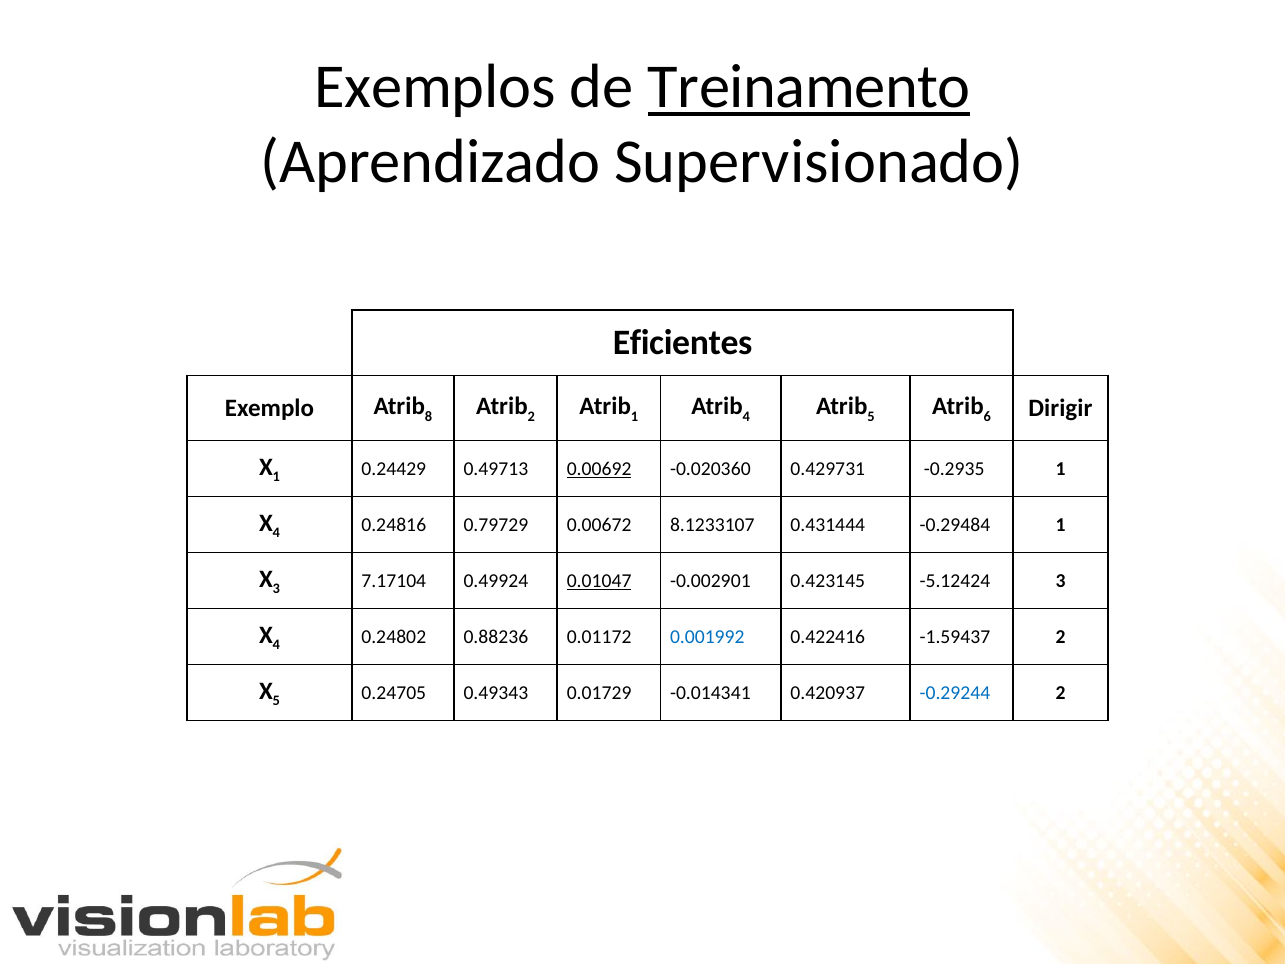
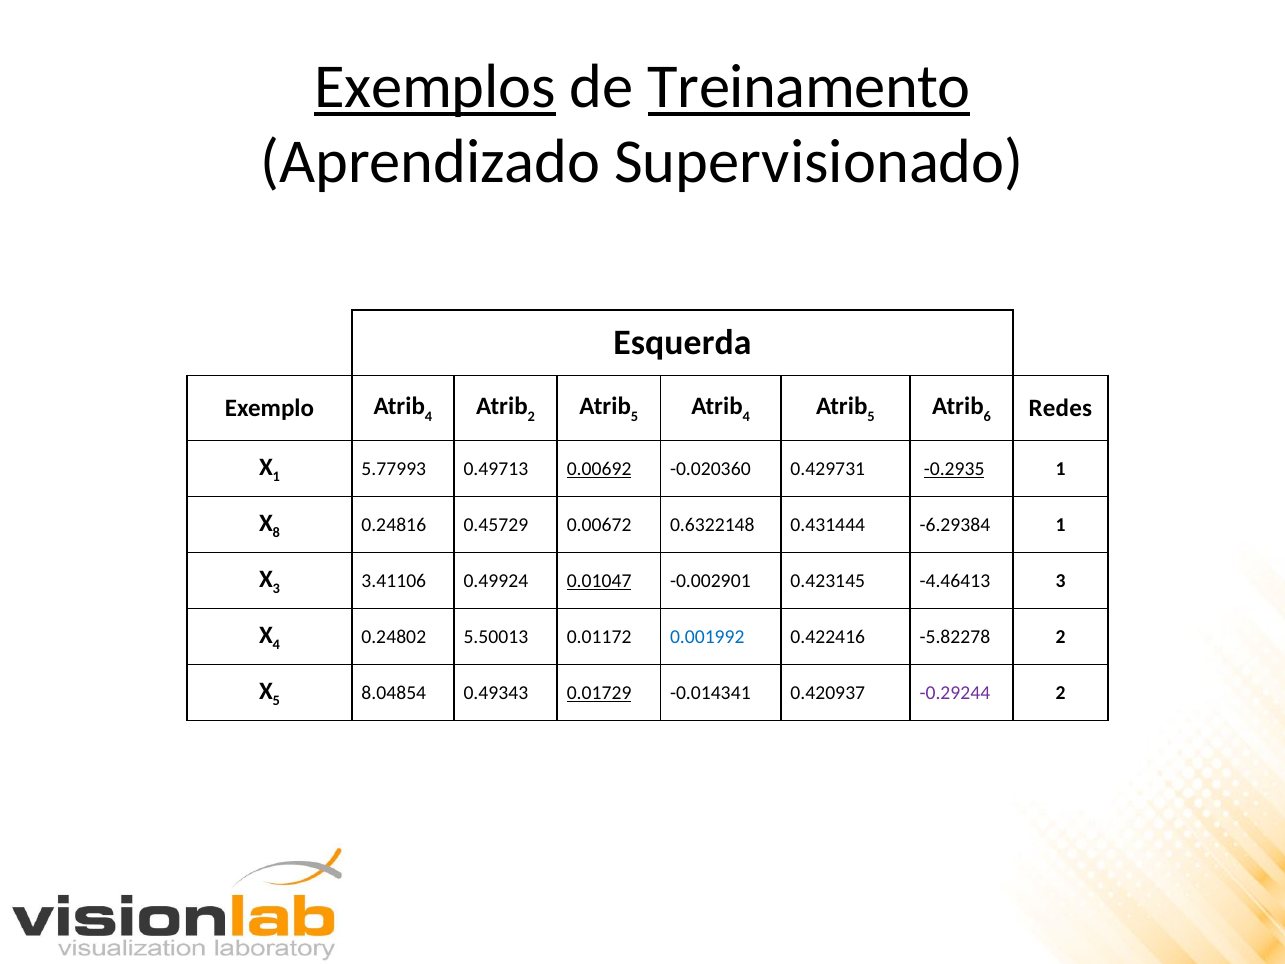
Exemplos underline: none -> present (435, 87)
Eficientes: Eficientes -> Esquerda (682, 343)
8: 8 -> 4 (429, 416)
1: 1 -> 5 (635, 416)
Dirigir: Dirigir -> Redes (1060, 408)
0.24429: 0.24429 -> 5.77993 (394, 469)
-0.2935 underline: none -> present (954, 469)
4: 4 -> 8 (276, 533)
0.79729: 0.79729 -> 0.45729 (496, 525)
8.1233107: 8.1233107 -> 0.6322148 (712, 525)
-0.29484: -0.29484 -> -6.29384 (955, 525)
7.17104: 7.17104 -> 3.41106 (394, 581)
-5.12424: -5.12424 -> -4.46413 (955, 581)
0.88236: 0.88236 -> 5.50013 (496, 637)
-1.59437: -1.59437 -> -5.82278 (955, 637)
0.24705: 0.24705 -> 8.04854 (394, 693)
0.01729 underline: none -> present (599, 693)
-0.29244 colour: blue -> purple (955, 693)
